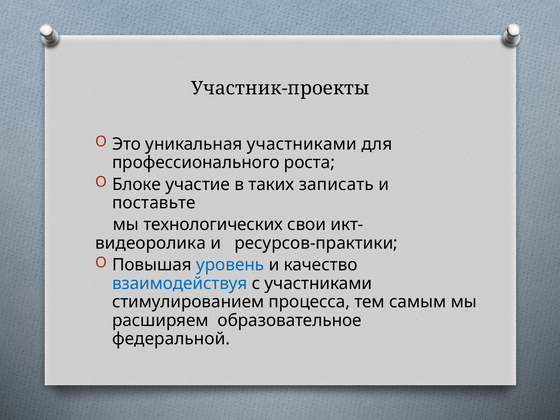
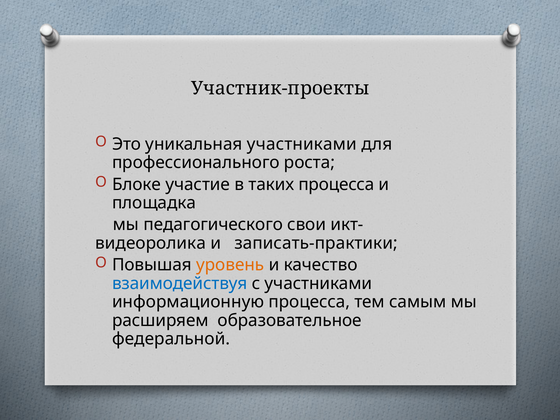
таких записать: записать -> процесса (336, 184)
поставьте: поставьте -> площадка (154, 203)
технологических: технологических -> педагогического (213, 225)
ресурсов-практики: ресурсов-практики -> записать-практики (316, 243)
уровень colour: blue -> orange (230, 265)
стимулированием: стимулированием -> информационную (188, 302)
